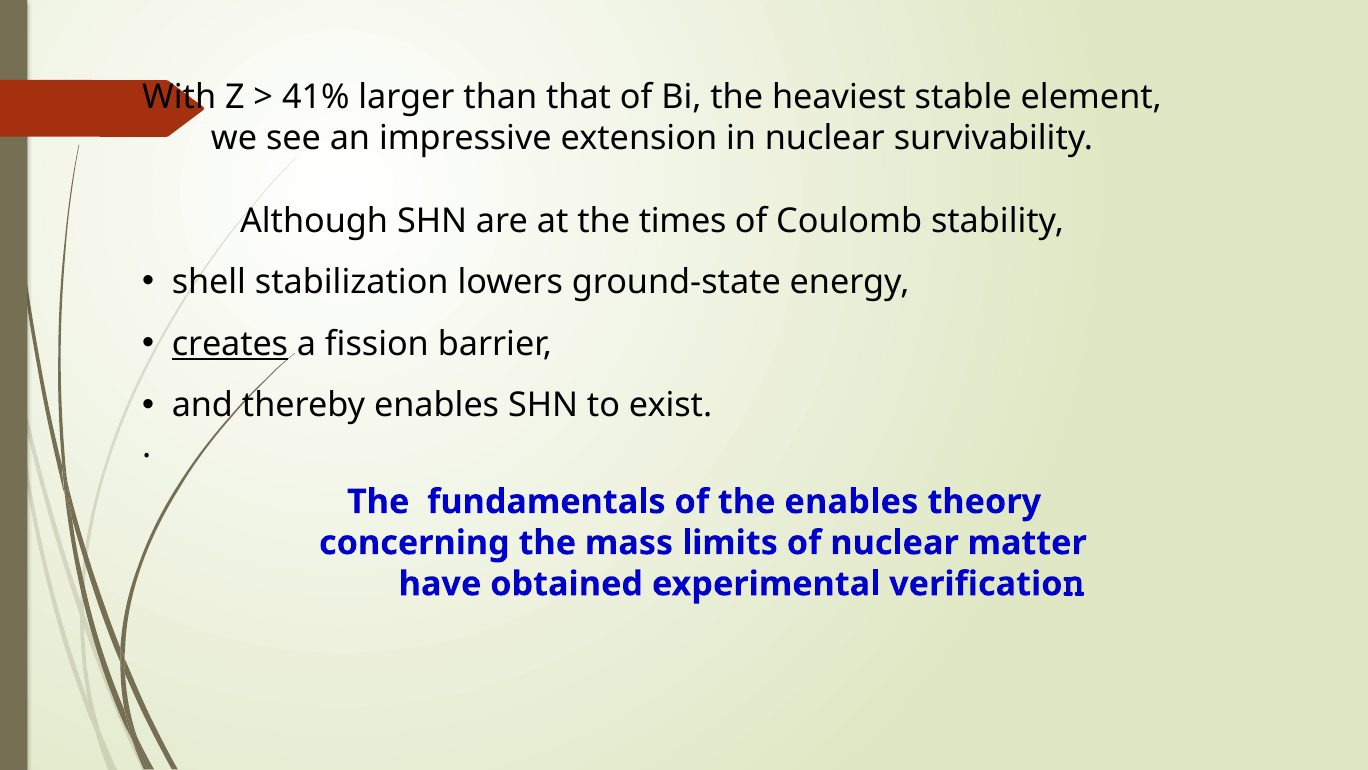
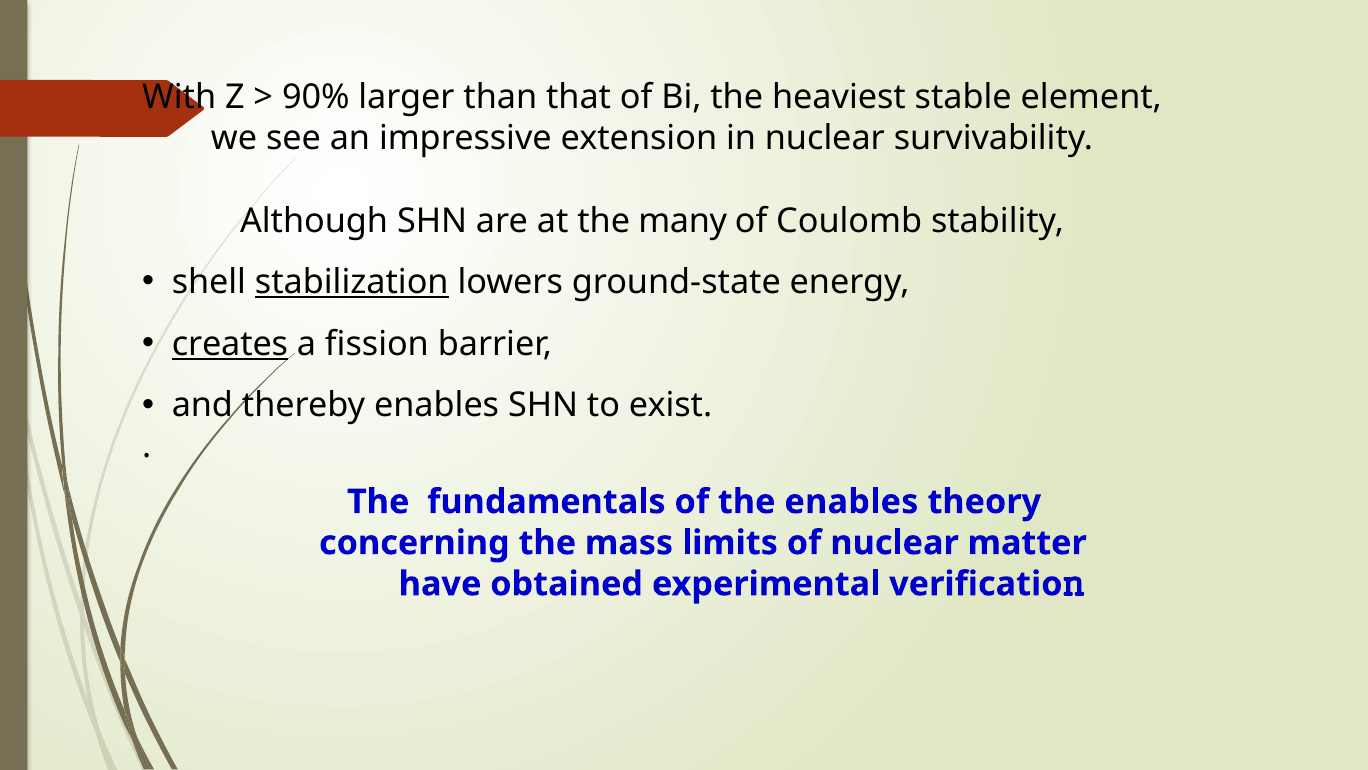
41%: 41% -> 90% (316, 98)
times: times -> many (683, 221)
stabilization underline: none -> present (352, 282)
